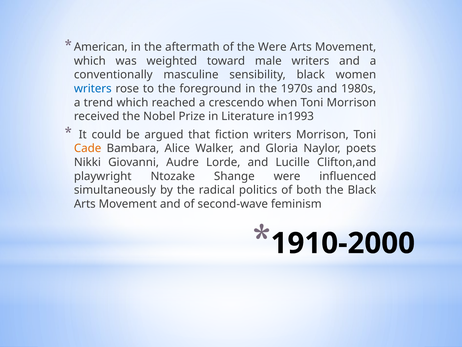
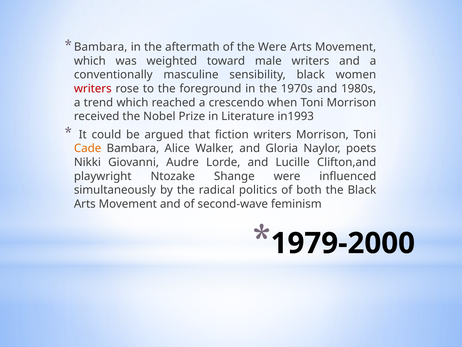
American: American -> Bambara (101, 47)
writers colour: blue -> red (93, 89)
1910-2000: 1910-2000 -> 1979-2000 (343, 243)
